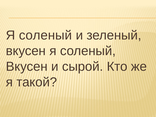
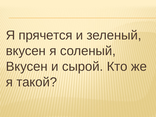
соленый: соленый -> прячется (46, 35)
